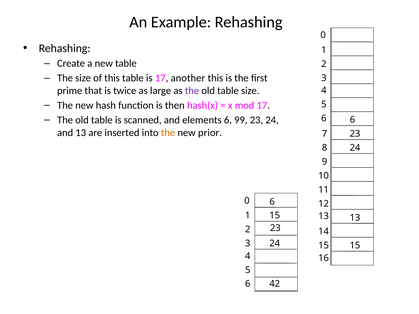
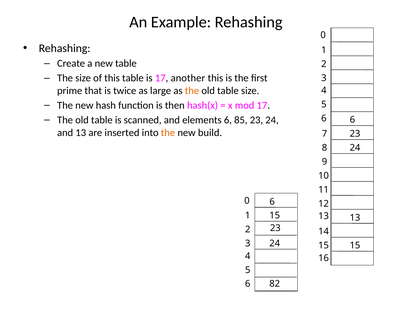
the colour: purple -> orange (192, 91)
99: 99 -> 85 (241, 120)
prior: prior -> build (210, 133)
42: 42 -> 82 (275, 284)
